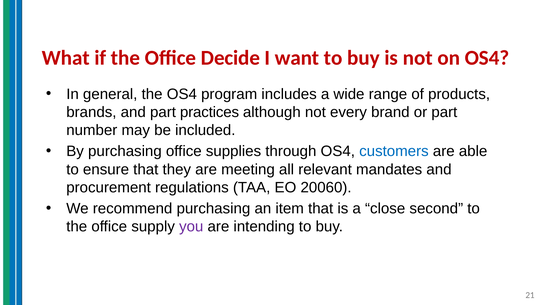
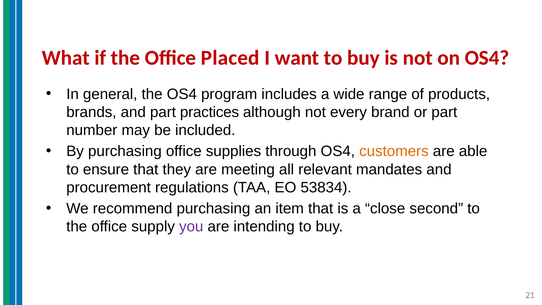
Decide: Decide -> Placed (230, 58)
customers colour: blue -> orange (394, 151)
20060: 20060 -> 53834 (326, 187)
